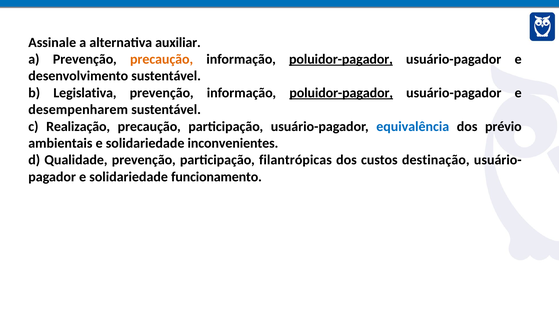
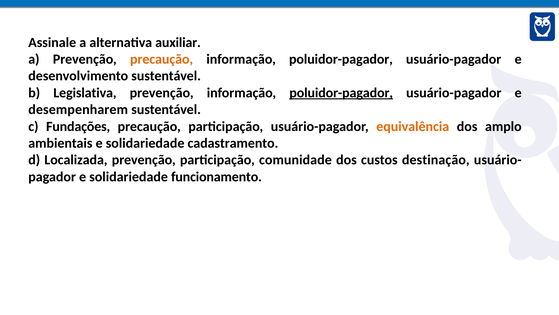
poluidor-pagador underline: present -> none (341, 59)
Realização: Realização -> Fundações (78, 126)
equivalência colour: blue -> orange (413, 126)
prévio: prévio -> amplo (503, 126)
inconvenientes: inconvenientes -> cadastramento (233, 143)
Qualidade: Qualidade -> Localizada (76, 160)
filantrópicas: filantrópicas -> comunidade (295, 160)
